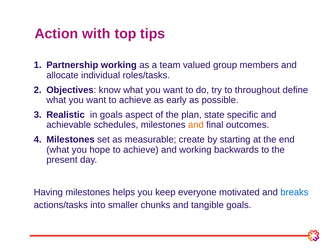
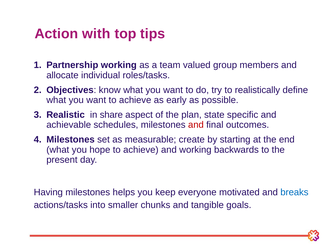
throughout: throughout -> realistically (257, 90)
in goals: goals -> share (111, 115)
and colour: orange -> red (196, 125)
